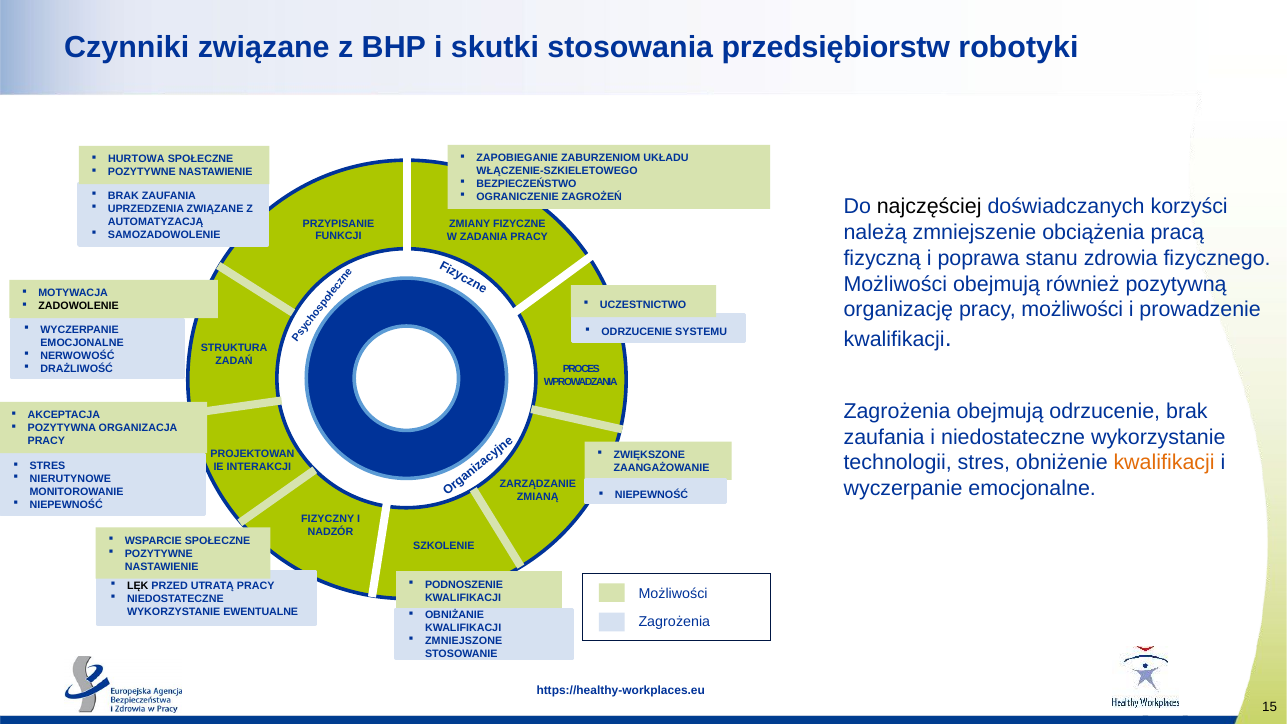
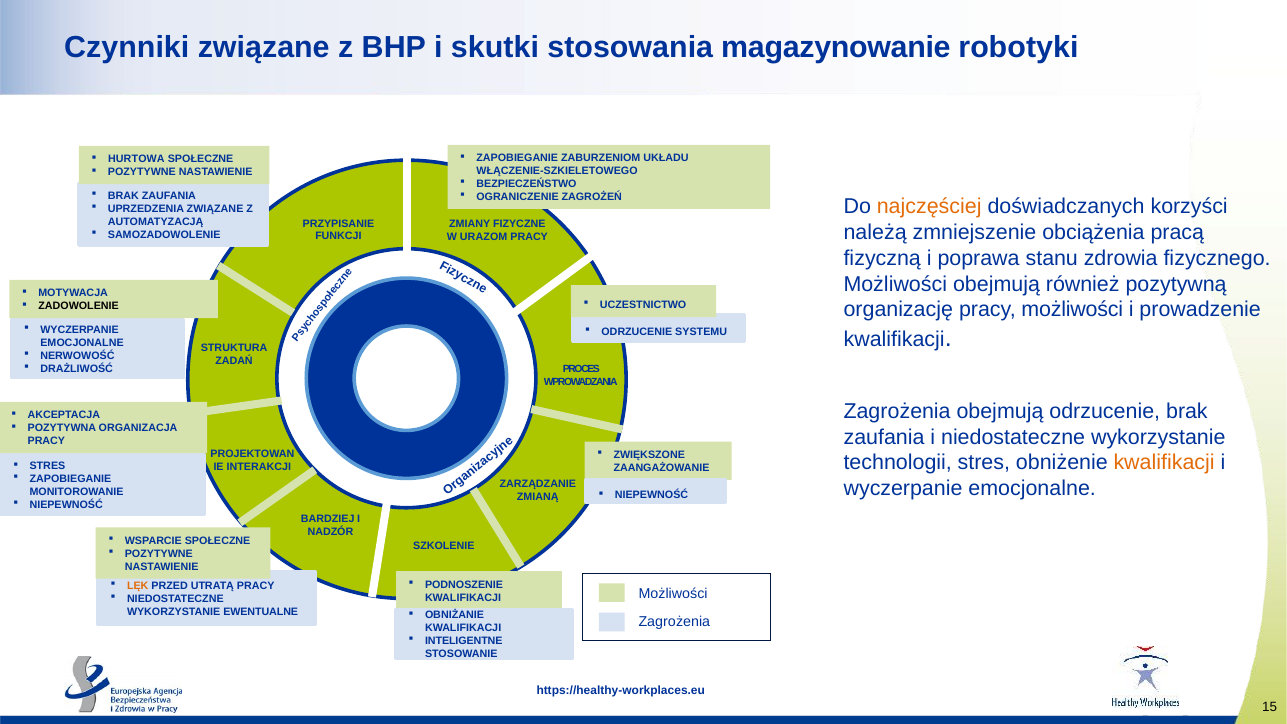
przedsiębiorstw: przedsiębiorstw -> magazynowanie (836, 47)
najczęściej colour: black -> orange (929, 207)
ZADANIA: ZADANIA -> URAZOM (484, 237)
NIERUTYNOWE: NIERUTYNOWE -> ZAPOBIEGANIE (70, 479)
FIZYCZNY: FIZYCZNY -> BARDZIEJ (328, 519)
LĘK colour: black -> orange (138, 586)
ZMNIEJSZONE: ZMNIEJSZONE -> INTELIGENTNE (464, 641)
